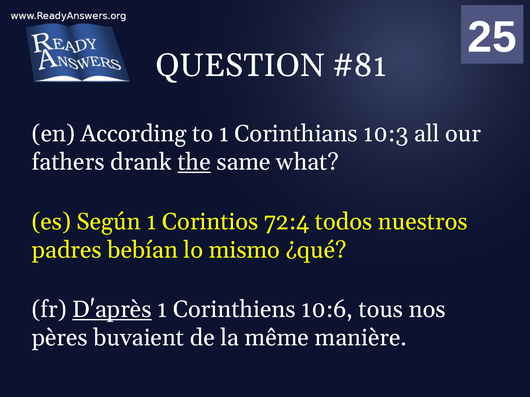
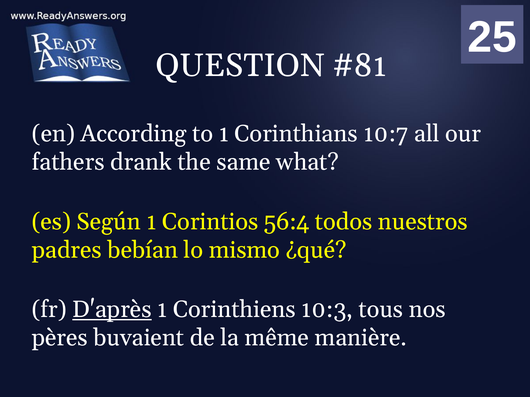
10:3: 10:3 -> 10:7 (386, 134)
the underline: present -> none (194, 162)
72:4: 72:4 -> 56:4 (287, 222)
10:6: 10:6 -> 10:3 (327, 310)
